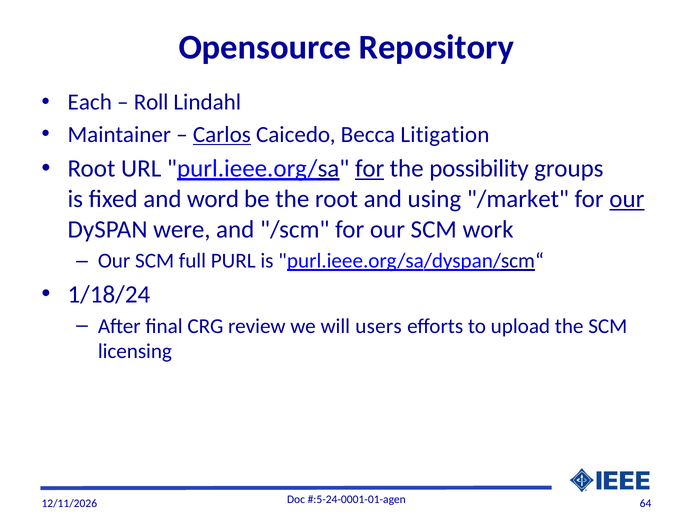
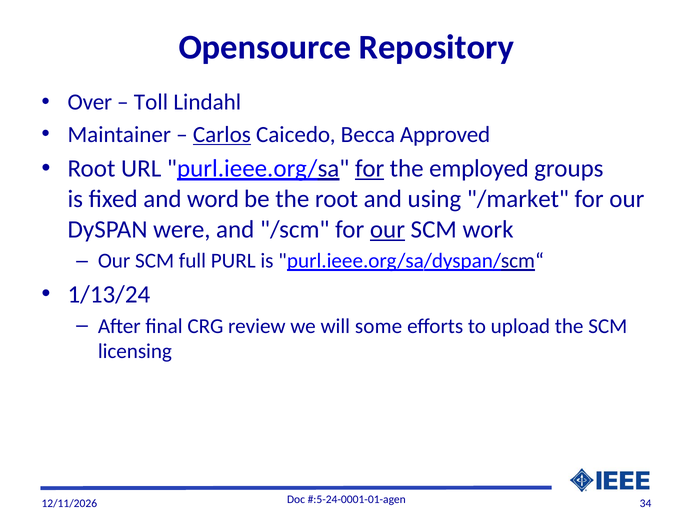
Each: Each -> Over (90, 102)
Roll: Roll -> Toll (151, 102)
Litigation: Litigation -> Approved (445, 134)
possibility: possibility -> employed (479, 169)
our underline: present -> none (627, 199)
our underline: none -> present (387, 229)
1/18/24: 1/18/24 -> 1/13/24 (109, 294)
users: users -> some (379, 326)
64: 64 -> 34 (646, 503)
